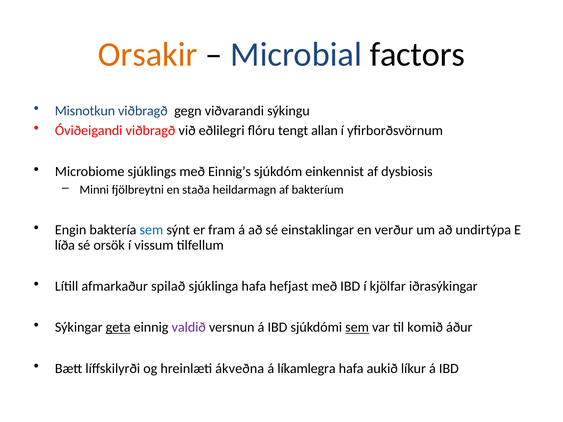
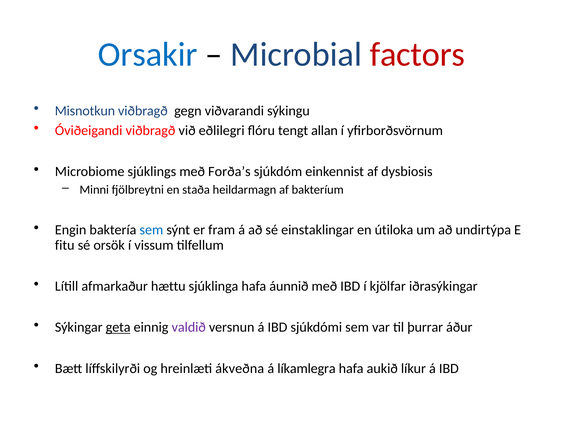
Orsakir colour: orange -> blue (148, 55)
factors colour: black -> red (417, 55)
Einnig’s: Einnig’s -> Forða’s (229, 172)
verður: verður -> útiloka (394, 230)
líða: líða -> fitu (65, 245)
spilað: spilað -> hættu (168, 286)
hefjast: hefjast -> áunnið (289, 286)
sem underline: present -> none (357, 328)
komið: komið -> þurrar (425, 328)
